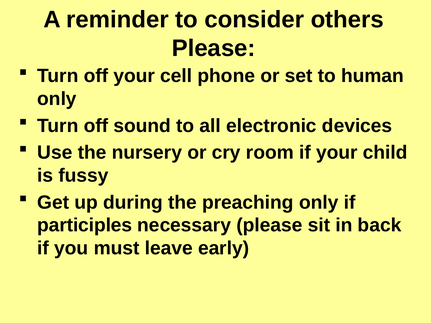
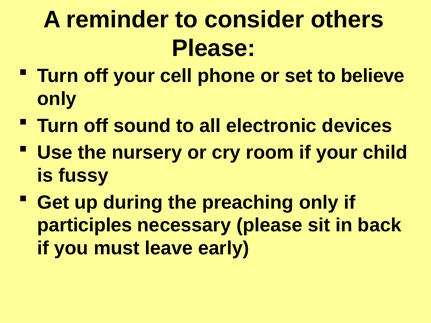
human: human -> believe (373, 76)
